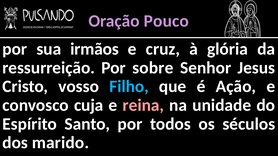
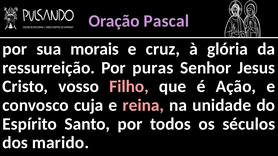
Pouco: Pouco -> Pascal (166, 21)
irmãos: irmãos -> morais (95, 49)
sobre: sobre -> puras (153, 68)
Filho colour: light blue -> pink (129, 87)
